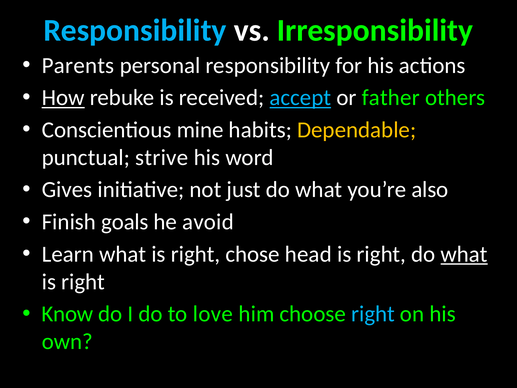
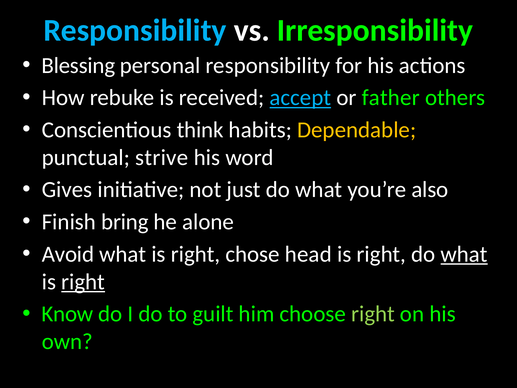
Parents: Parents -> Blessing (78, 65)
How underline: present -> none (63, 98)
mine: mine -> think (200, 130)
goals: goals -> bring (125, 222)
avoid: avoid -> alone (208, 222)
Learn: Learn -> Avoid (68, 254)
right underline: none -> present (83, 282)
love: love -> guilt (213, 314)
right colour: light blue -> light green (373, 314)
